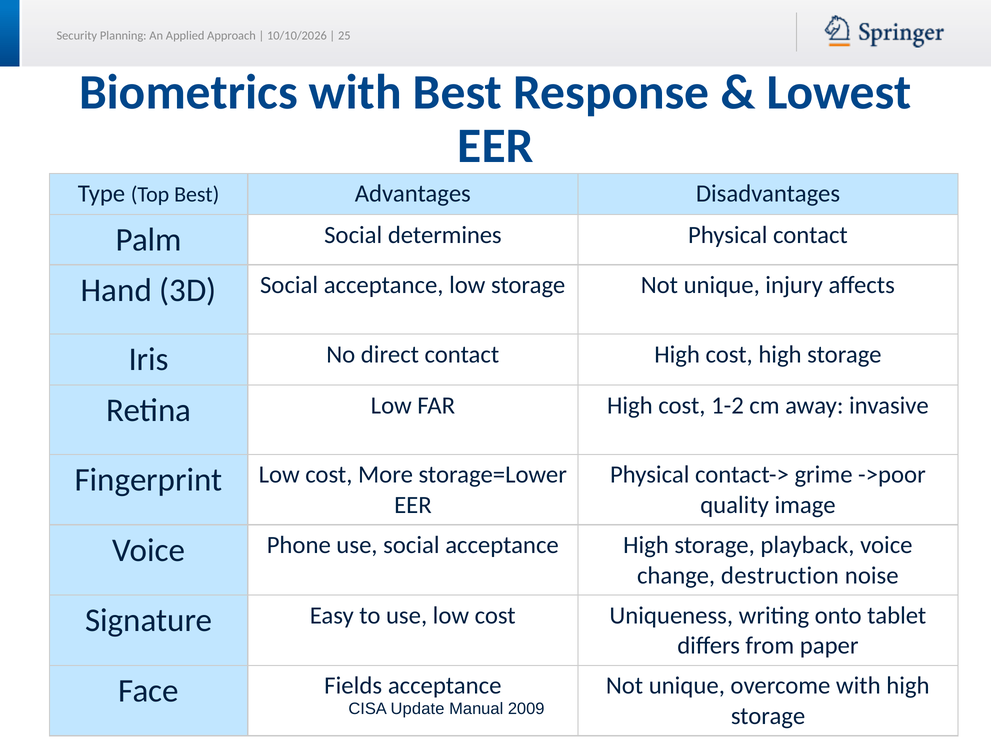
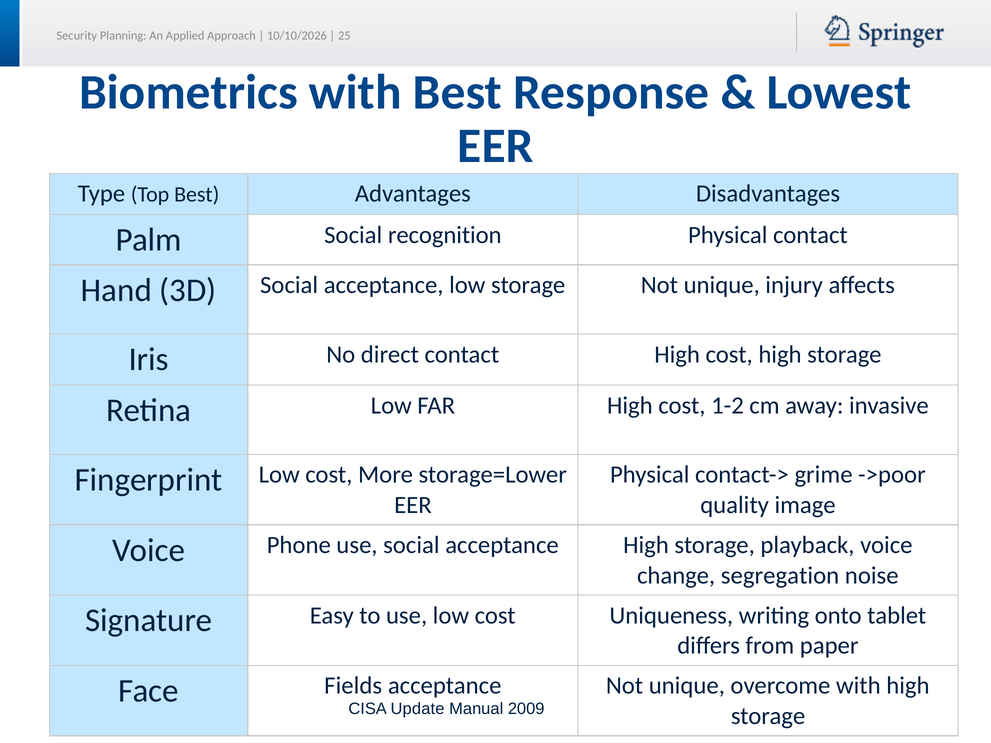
determines: determines -> recognition (445, 235)
destruction: destruction -> segregation (780, 576)
